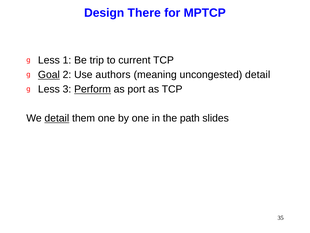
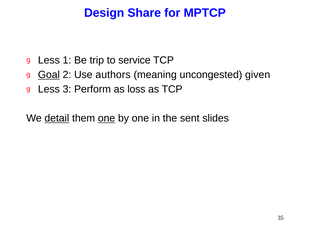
There: There -> Share (144, 13)
current: current -> service (134, 60)
uncongested detail: detail -> given (258, 75)
Perform underline: present -> none (93, 89)
port: port -> loss (136, 89)
one underline: none -> present (107, 118)
path: path -> sent (190, 118)
